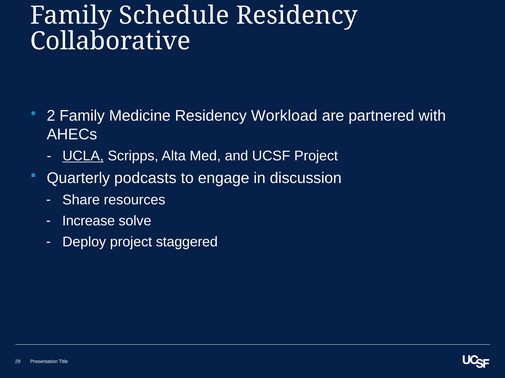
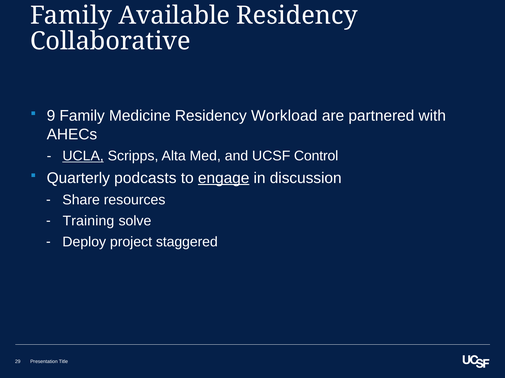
Schedule: Schedule -> Available (174, 15)
2: 2 -> 9 (51, 116)
UCSF Project: Project -> Control (316, 156)
engage underline: none -> present (224, 178)
Increase: Increase -> Training (88, 221)
